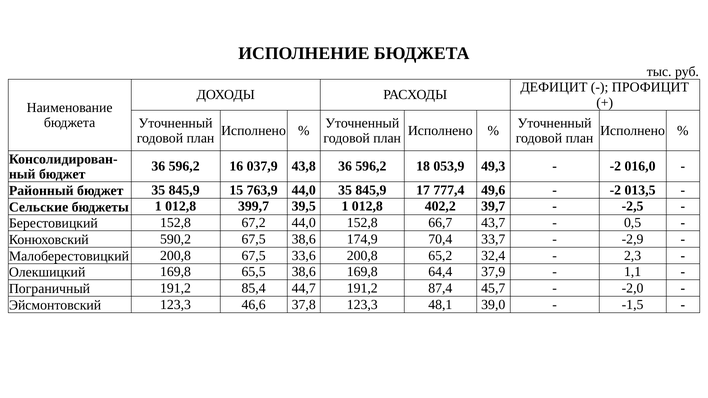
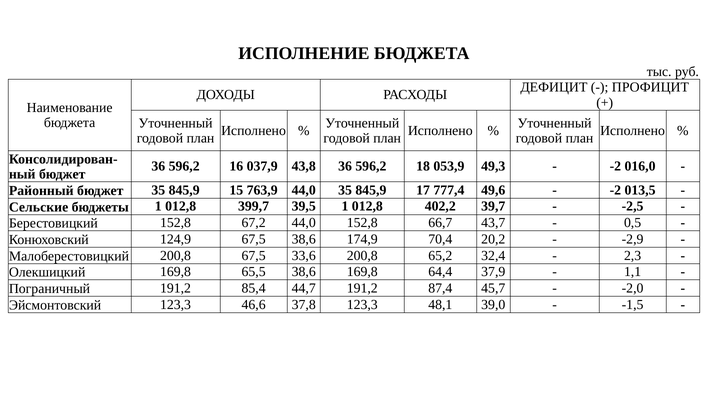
590,2: 590,2 -> 124,9 (176, 239)
33,7: 33,7 -> 20,2 (493, 239)
